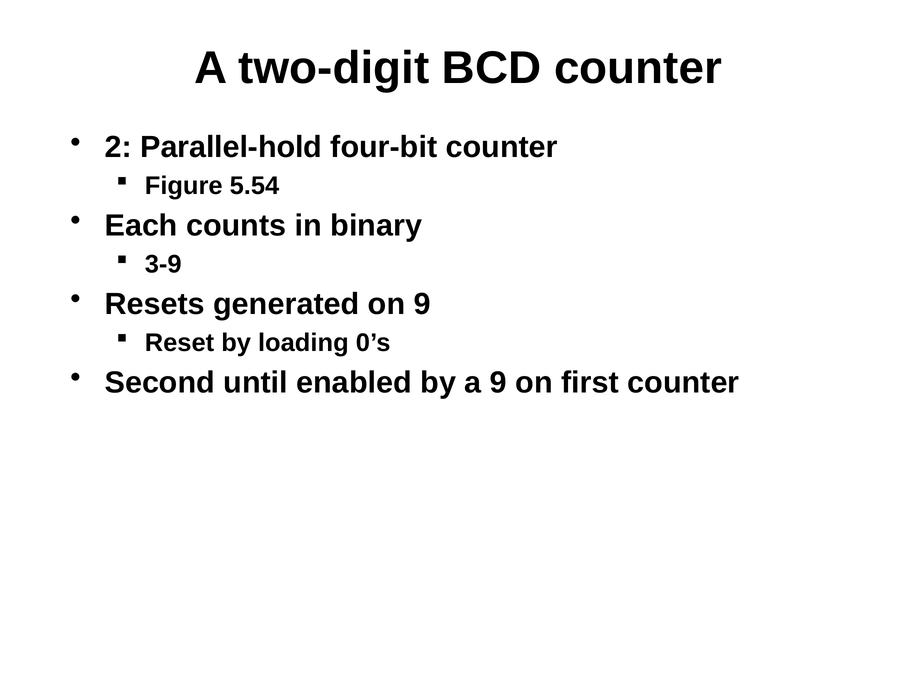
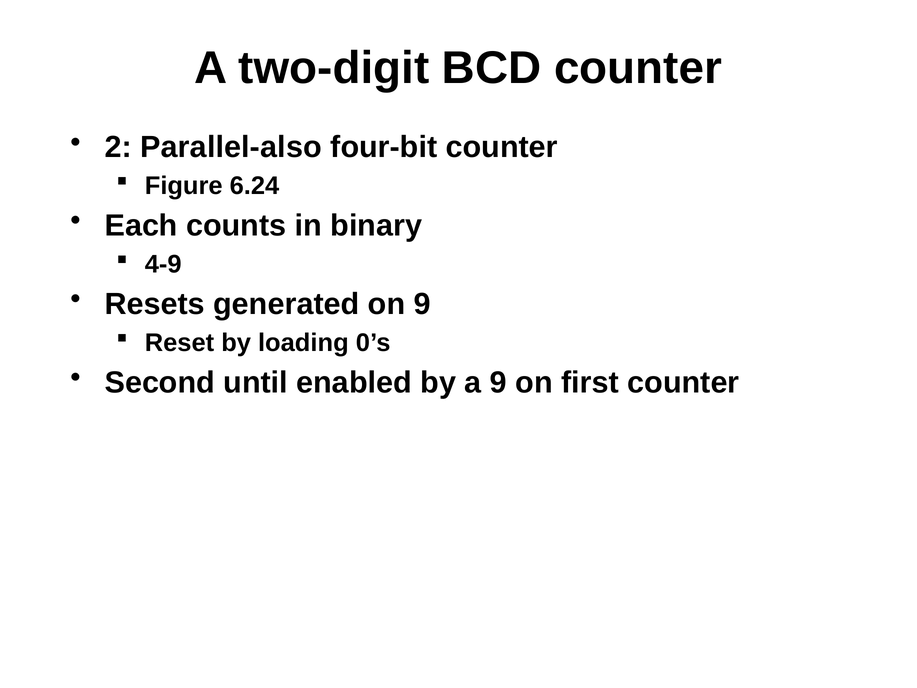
Parallel-hold: Parallel-hold -> Parallel-also (231, 147)
5.54: 5.54 -> 6.24 (254, 186)
3-9: 3-9 -> 4-9 (163, 264)
